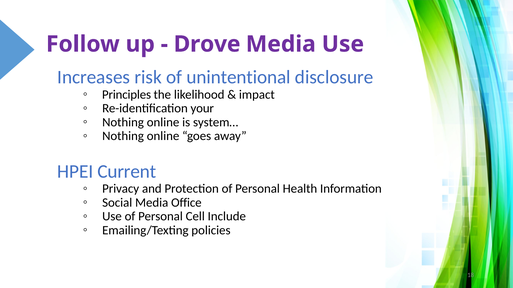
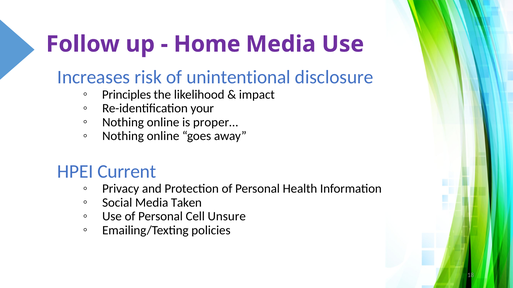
Drove: Drove -> Home (207, 44)
system…: system… -> proper… (216, 122)
Office: Office -> Taken (186, 203)
Include: Include -> Unsure (227, 217)
